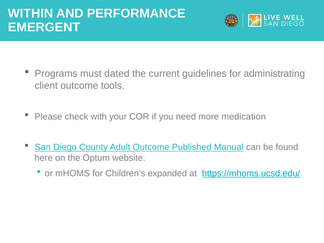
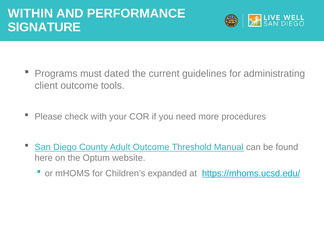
EMERGENT: EMERGENT -> SIGNATURE (44, 27)
medication: medication -> procedures (244, 117)
Published: Published -> Threshold (192, 147)
